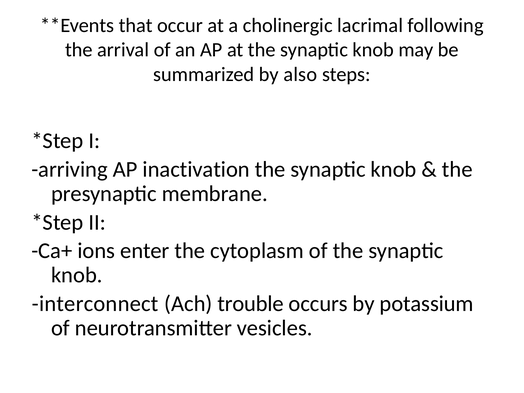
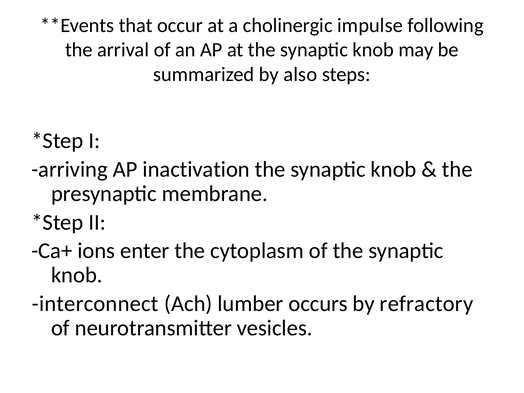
lacrimal: lacrimal -> impulse (370, 25)
trouble: trouble -> lumber (250, 304)
potassium: potassium -> refractory (426, 304)
